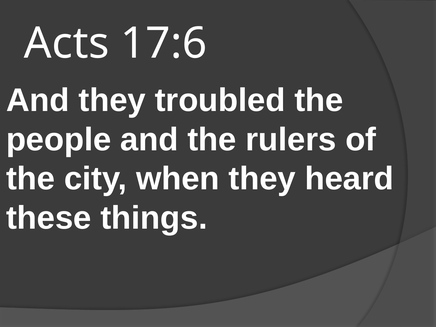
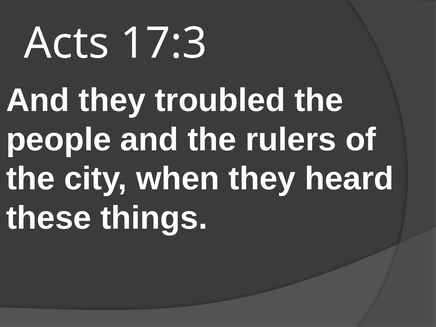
17:6: 17:6 -> 17:3 (164, 43)
